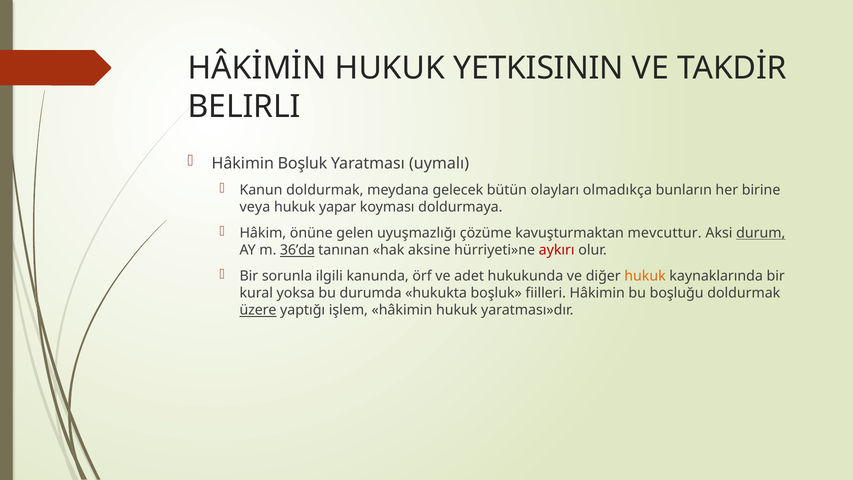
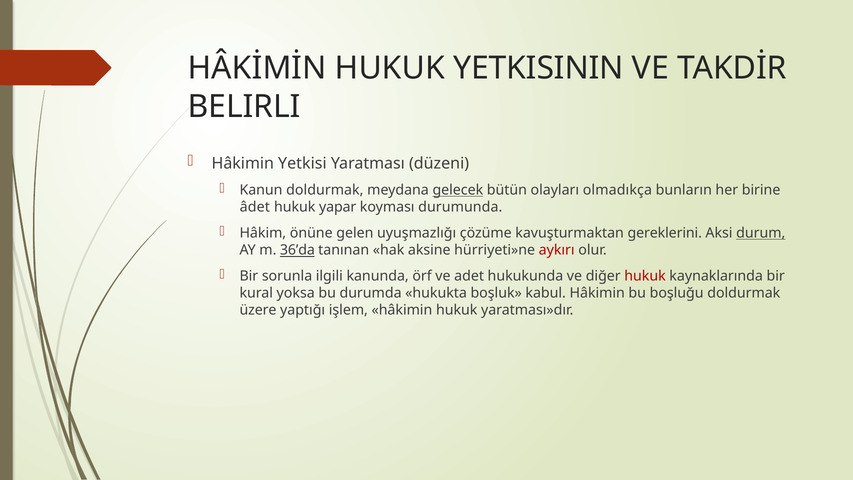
Hâkimin Boşluk: Boşluk -> Yetkisi (302, 163)
uymalı: uymalı -> düzeni (439, 163)
gelecek underline: none -> present (458, 190)
veya: veya -> âdet (255, 207)
doldurmaya: doldurmaya -> durumunda (460, 207)
mevcuttur: mevcuttur -> gereklerini (665, 233)
hukuk colour: orange -> red (645, 276)
fiilleri: fiilleri -> kabul (546, 293)
üzere underline: present -> none (258, 310)
